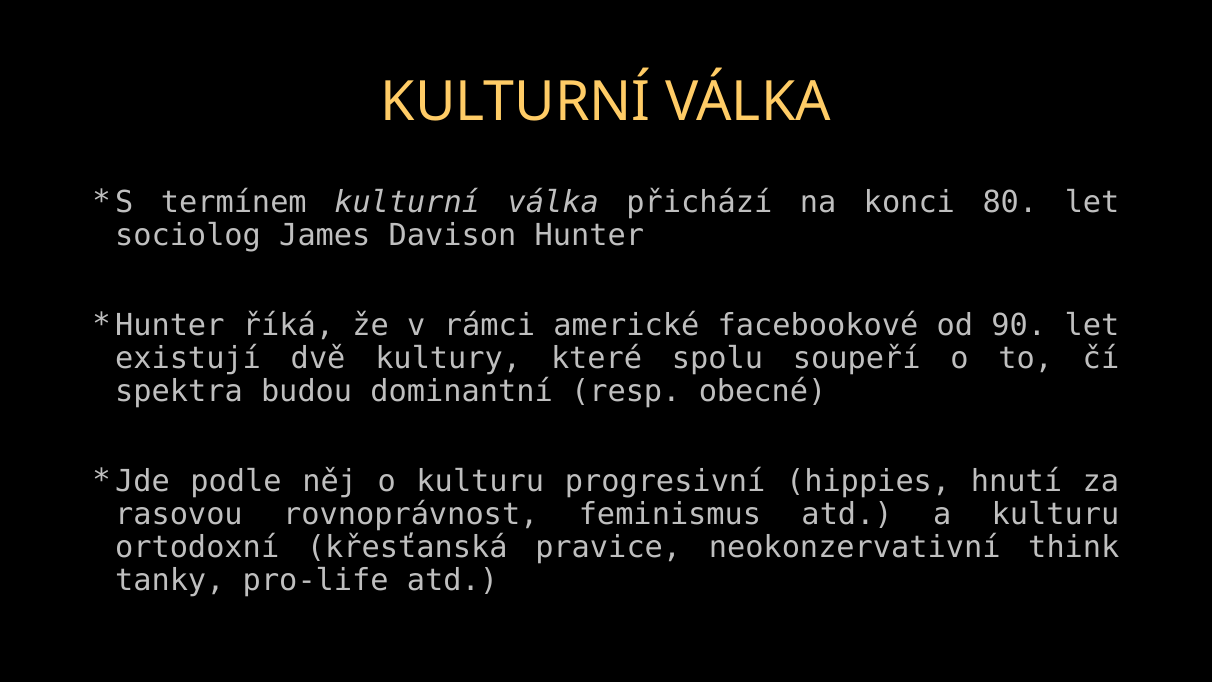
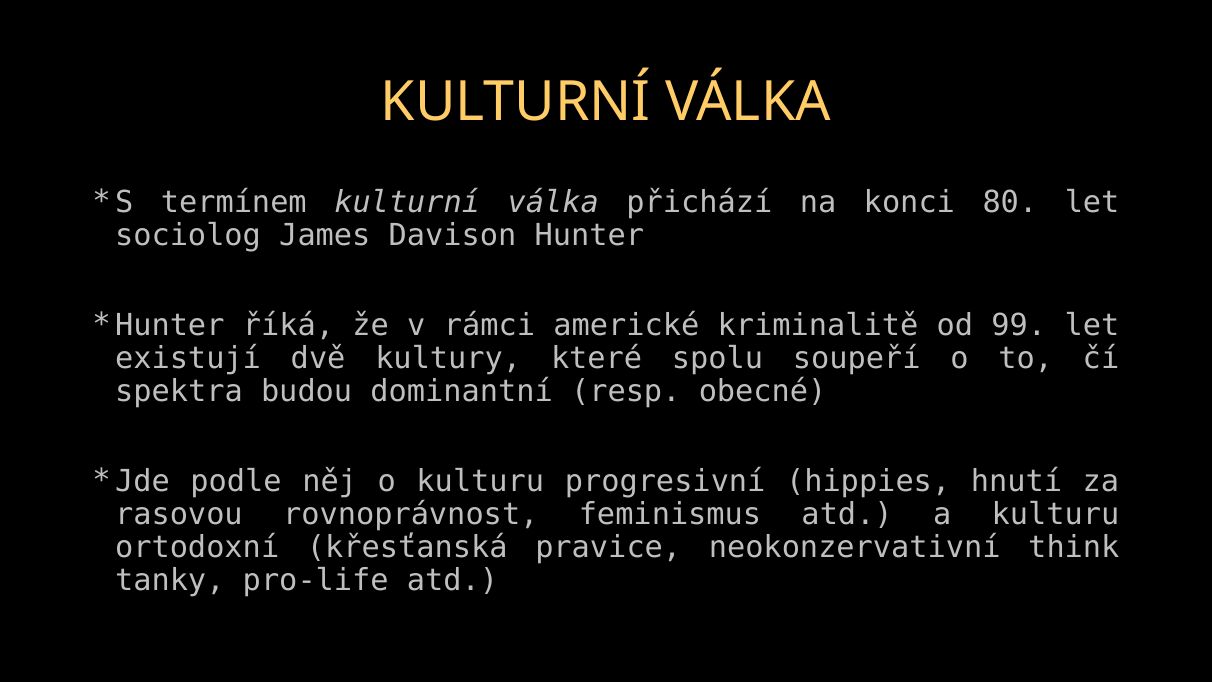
facebookové: facebookové -> kriminalitě (818, 326)
90: 90 -> 99 (1019, 326)
